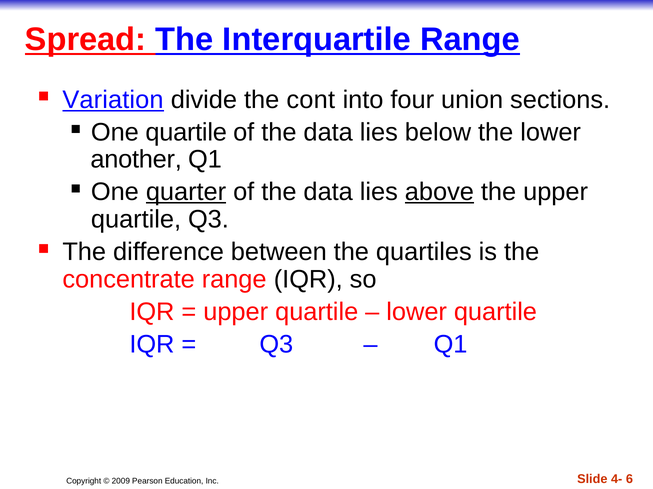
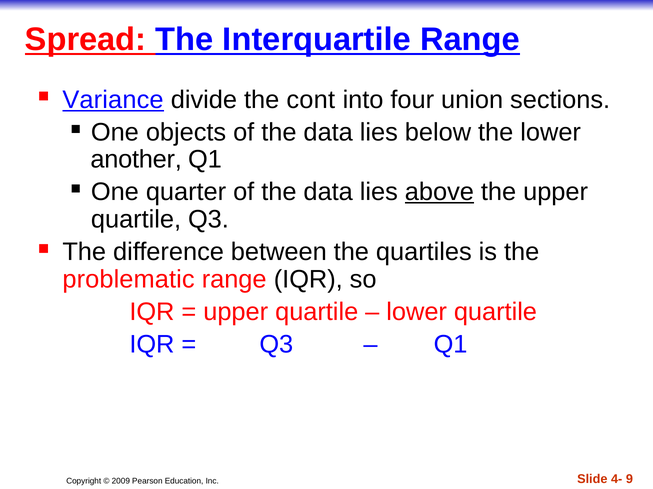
Variation: Variation -> Variance (113, 100)
One quartile: quartile -> objects (186, 132)
quarter underline: present -> none (186, 192)
concentrate: concentrate -> problematic (129, 280)
6: 6 -> 9 (629, 480)
